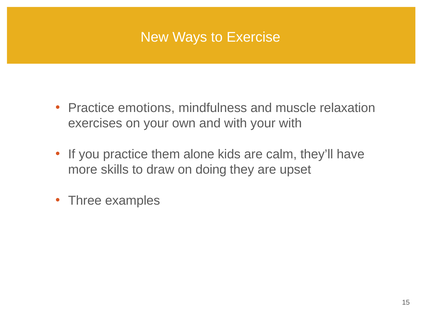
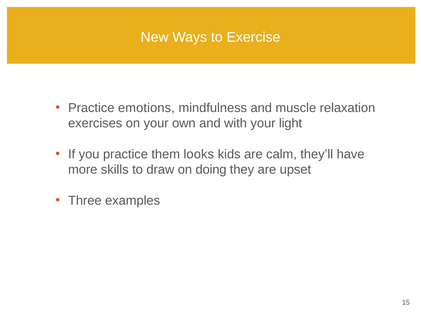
your with: with -> light (290, 123)
alone: alone -> looks (199, 154)
